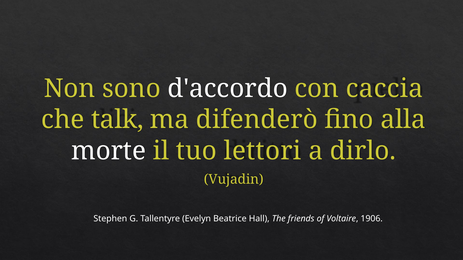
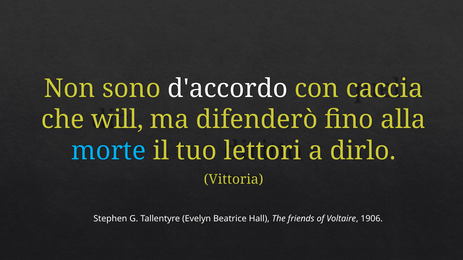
talk: talk -> will (117, 120)
morte colour: white -> light blue (109, 151)
Vujadin: Vujadin -> Vittoria (234, 180)
